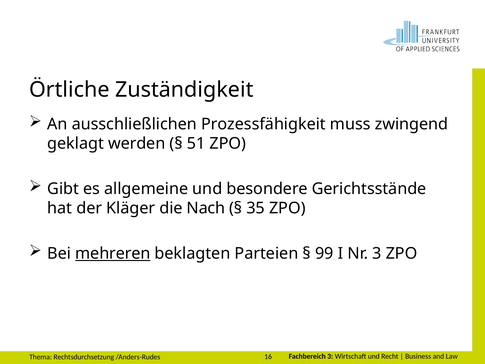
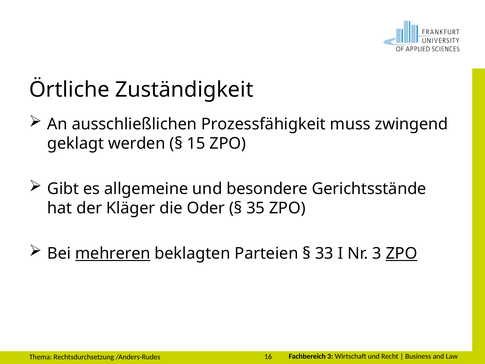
51: 51 -> 15 (196, 143)
Nach: Nach -> Oder (206, 208)
99: 99 -> 33 (324, 253)
ZPO underline: none -> present (402, 253)
